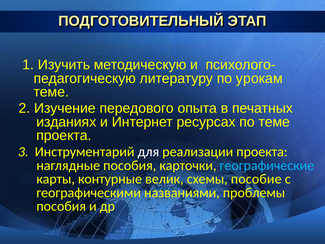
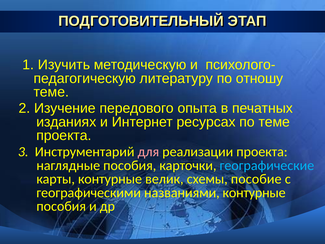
урокам: урокам -> отношу (260, 78)
для colour: white -> pink (148, 152)
названиями проблемы: проблемы -> контурные (254, 192)
